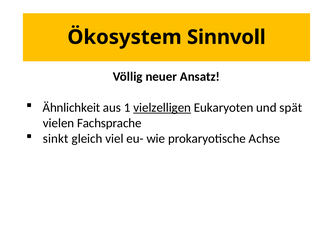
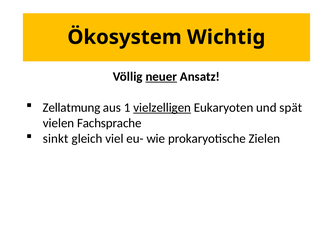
Sinnvoll: Sinnvoll -> Wichtig (226, 37)
neuer underline: none -> present (161, 77)
Ähnlichkeit: Ähnlichkeit -> Zellatmung (71, 108)
Achse: Achse -> Zielen (264, 139)
